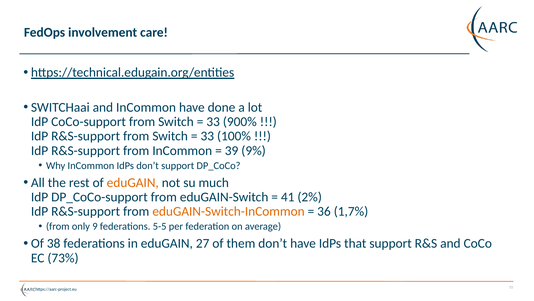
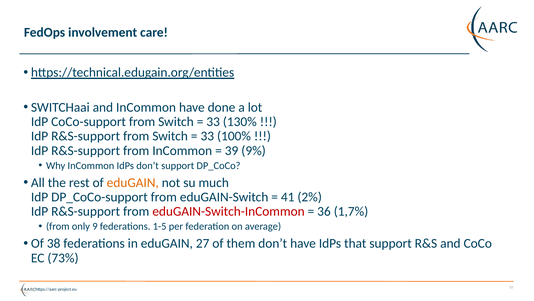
900%: 900% -> 130% (240, 121)
eduGAIN-Switch-InCommon colour: orange -> red (228, 211)
5-5: 5-5 -> 1-5 (160, 226)
